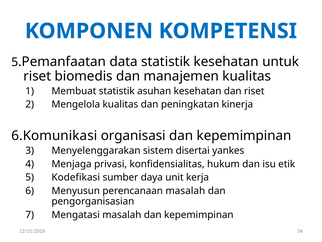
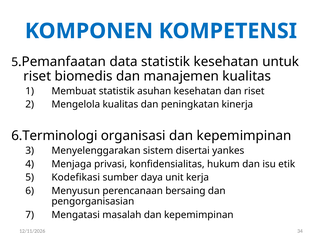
6.Komunikasi: 6.Komunikasi -> 6.Terminologi (54, 136)
perencanaan masalah: masalah -> bersaing (185, 190)
